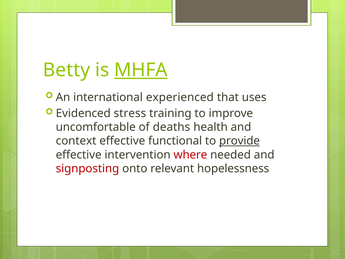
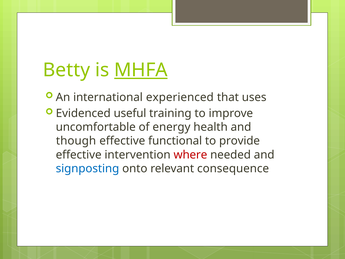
stress: stress -> useful (130, 113)
deaths: deaths -> energy (172, 127)
context: context -> though (76, 141)
provide underline: present -> none (239, 141)
signposting colour: red -> blue (88, 168)
hopelessness: hopelessness -> consequence (233, 168)
